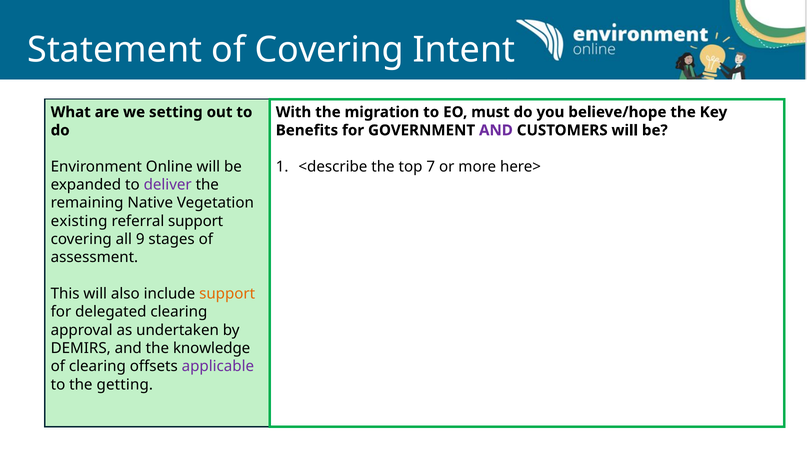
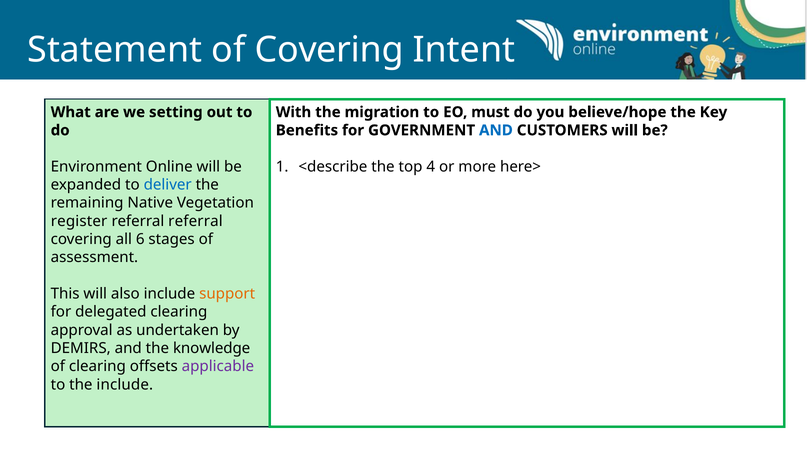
AND colour: purple -> blue (496, 130)
7: 7 -> 4 (431, 167)
deliver colour: purple -> blue (168, 185)
existing: existing -> register (79, 221)
referral support: support -> referral (195, 221)
9: 9 -> 6 (140, 239)
the getting: getting -> include (125, 384)
